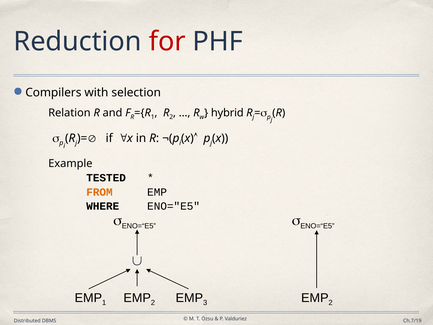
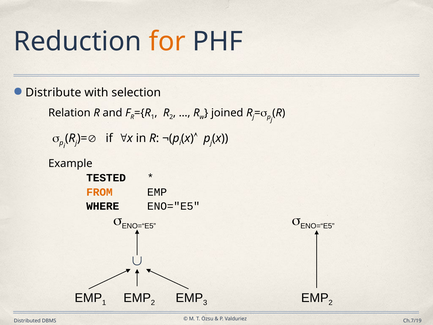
for colour: red -> orange (167, 41)
Compilers: Compilers -> Distribute (53, 92)
hybrid: hybrid -> joined (227, 113)
